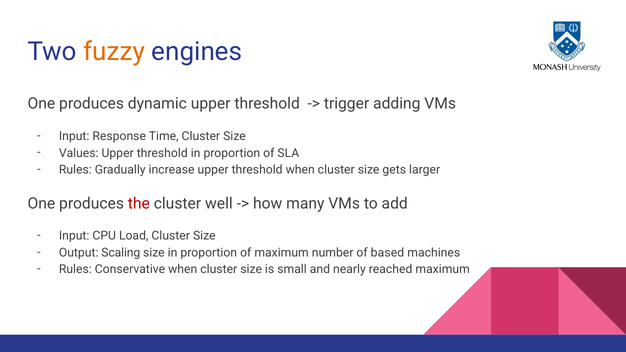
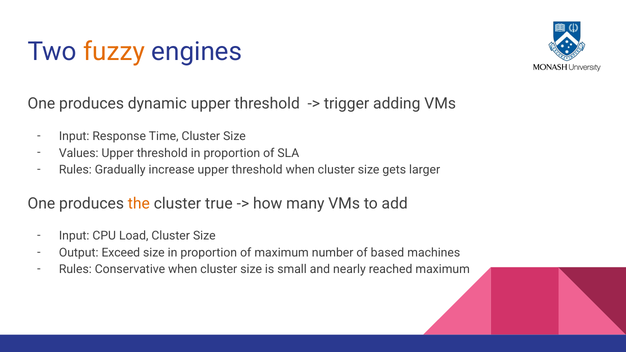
the colour: red -> orange (139, 203)
well: well -> true (219, 203)
Scaling: Scaling -> Exceed (121, 253)
